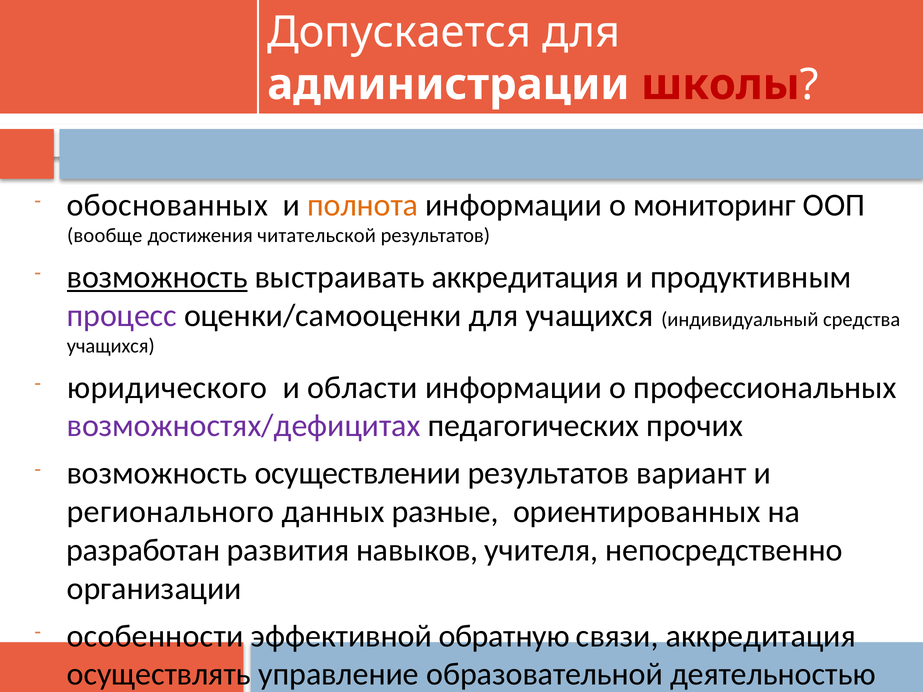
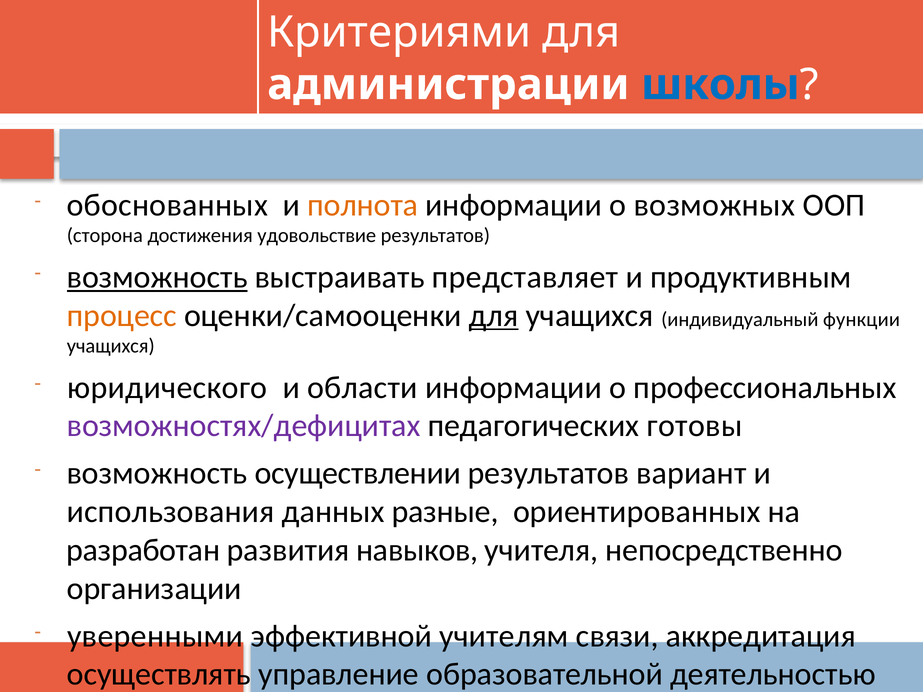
Допускается: Допускается -> Критериями (399, 32)
школы colour: red -> blue (720, 85)
мониторинг: мониторинг -> возможных (714, 205)
вообще: вообще -> сторона (105, 236)
читательской: читательской -> удовольствие (317, 236)
выстраивать аккредитация: аккредитация -> представляет (525, 277)
процесс colour: purple -> orange (122, 316)
для underline: none -> present (494, 316)
средства: средства -> функции (862, 319)
прочих: прочих -> готовы (695, 426)
регионального: регионального -> использования (171, 512)
особенности: особенности -> уверенными (155, 636)
обратную: обратную -> учителям (504, 636)
